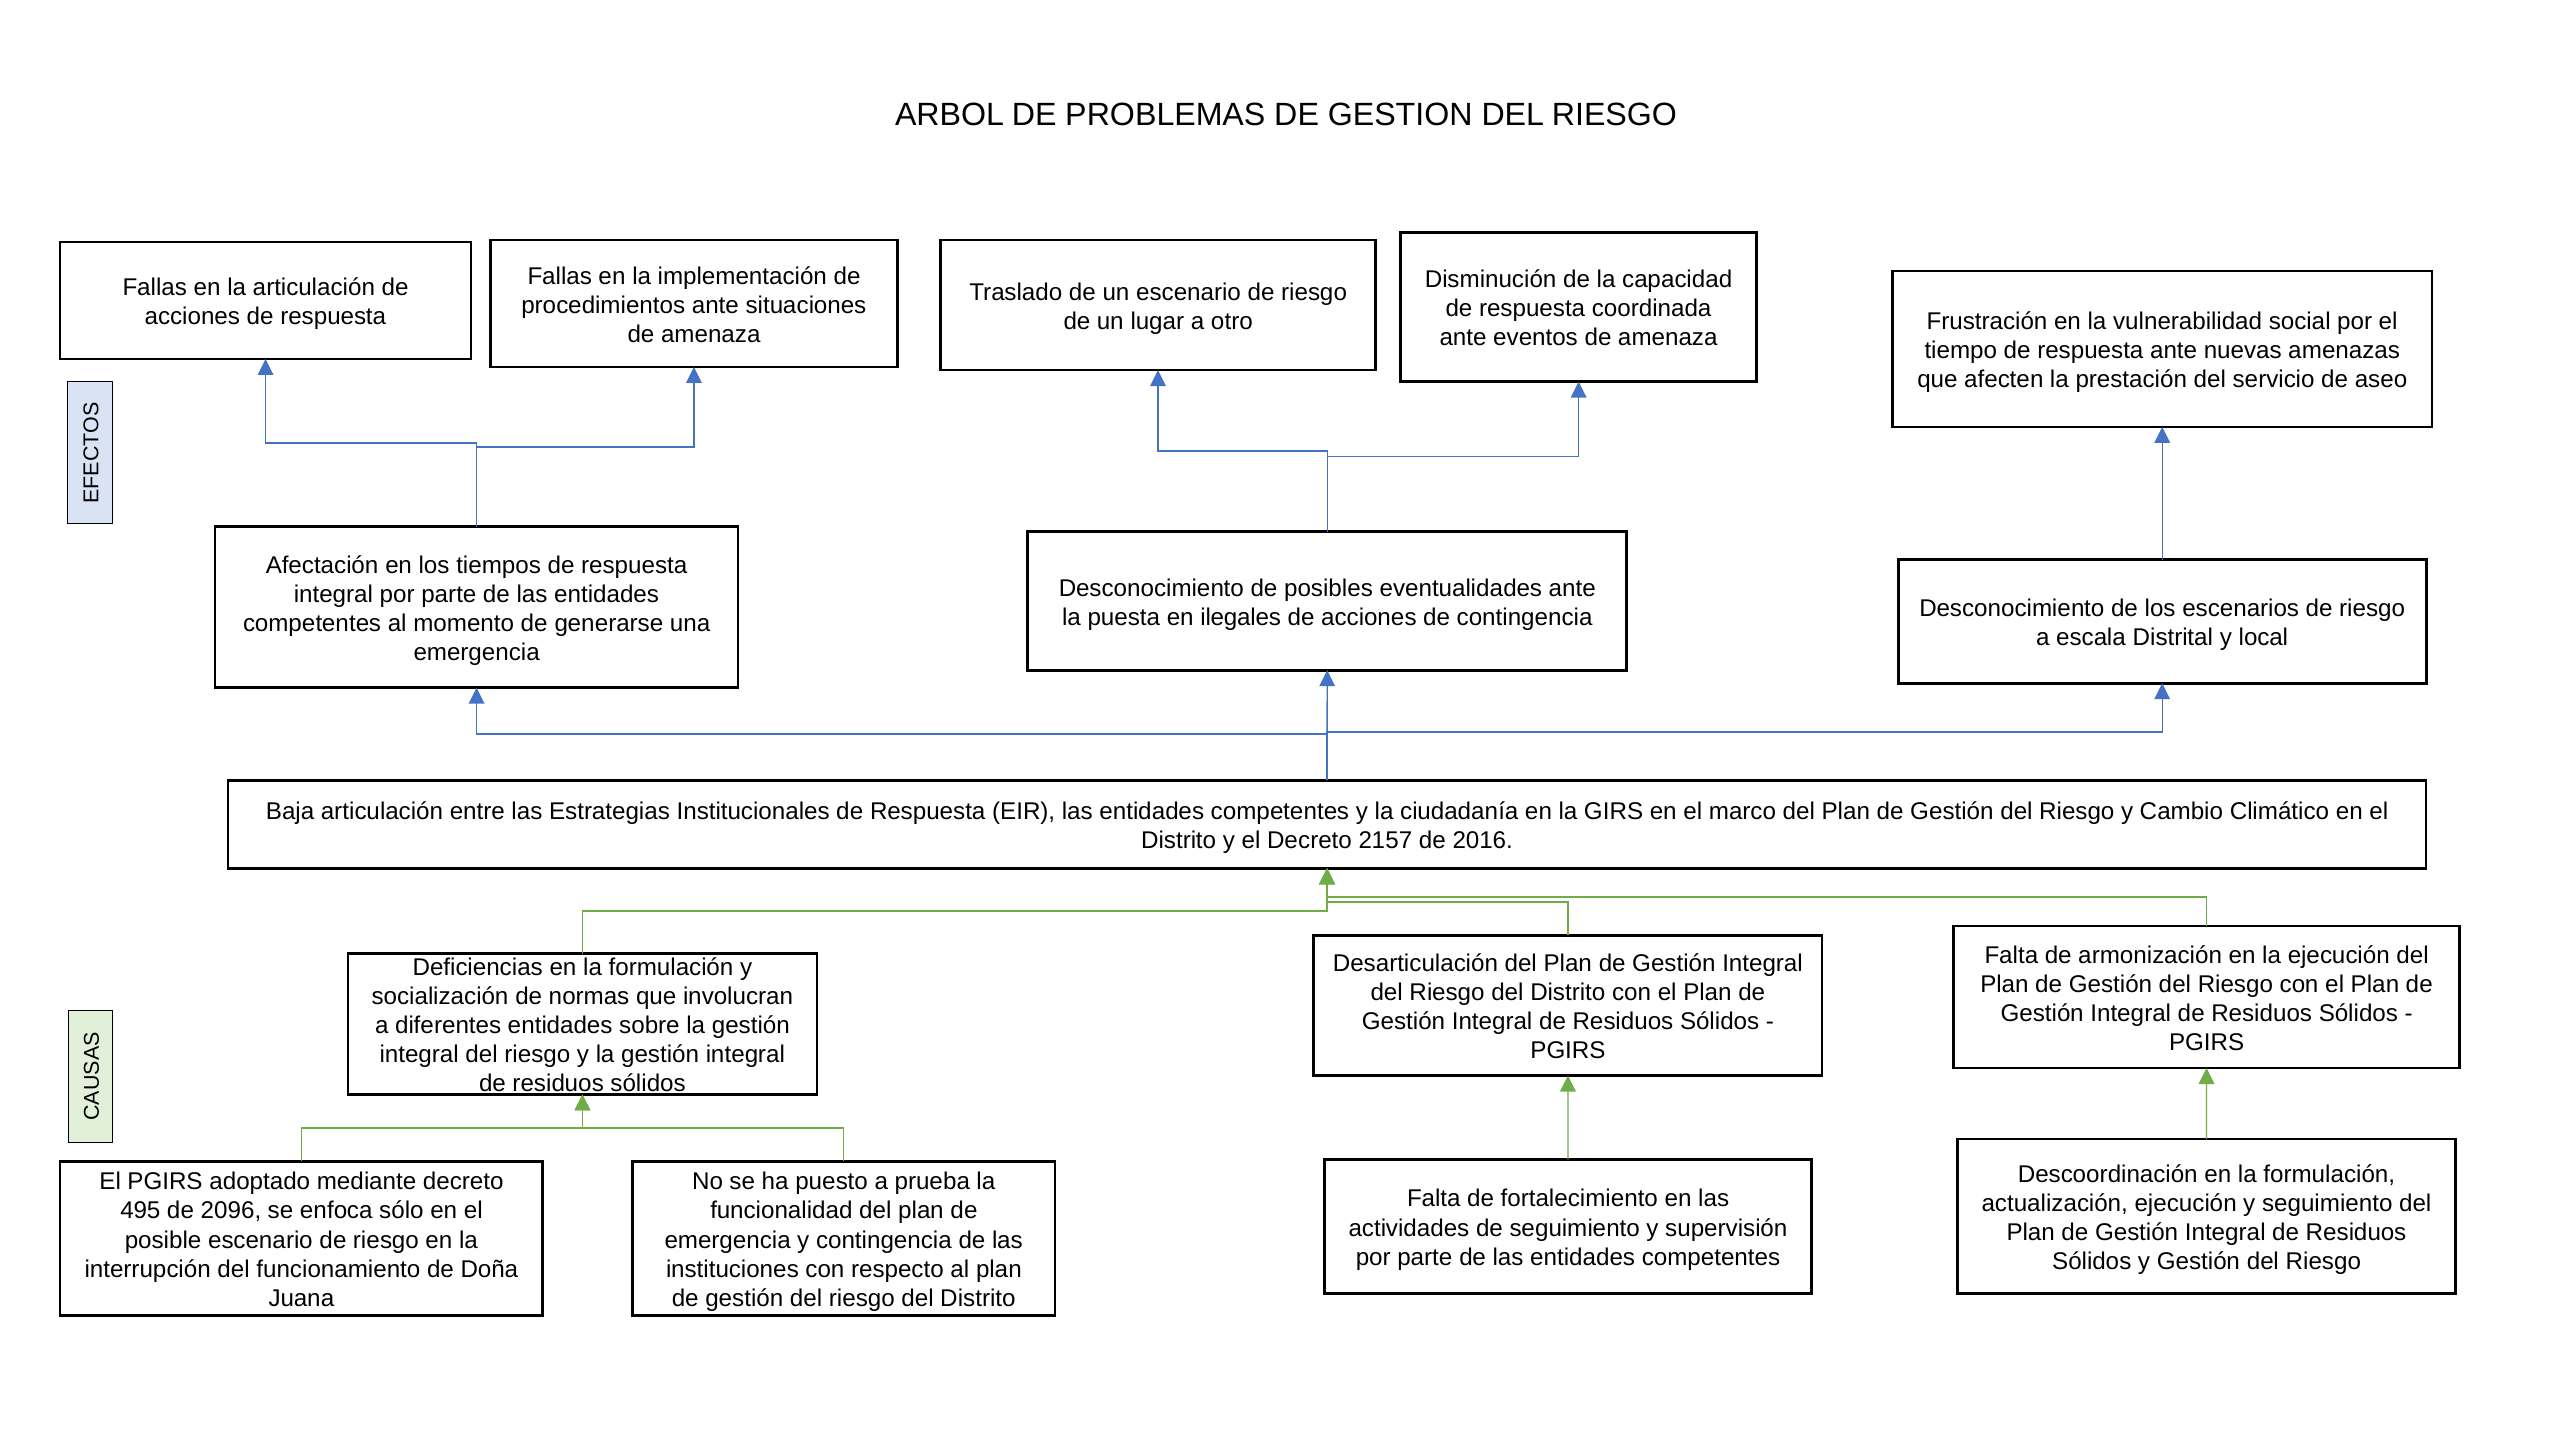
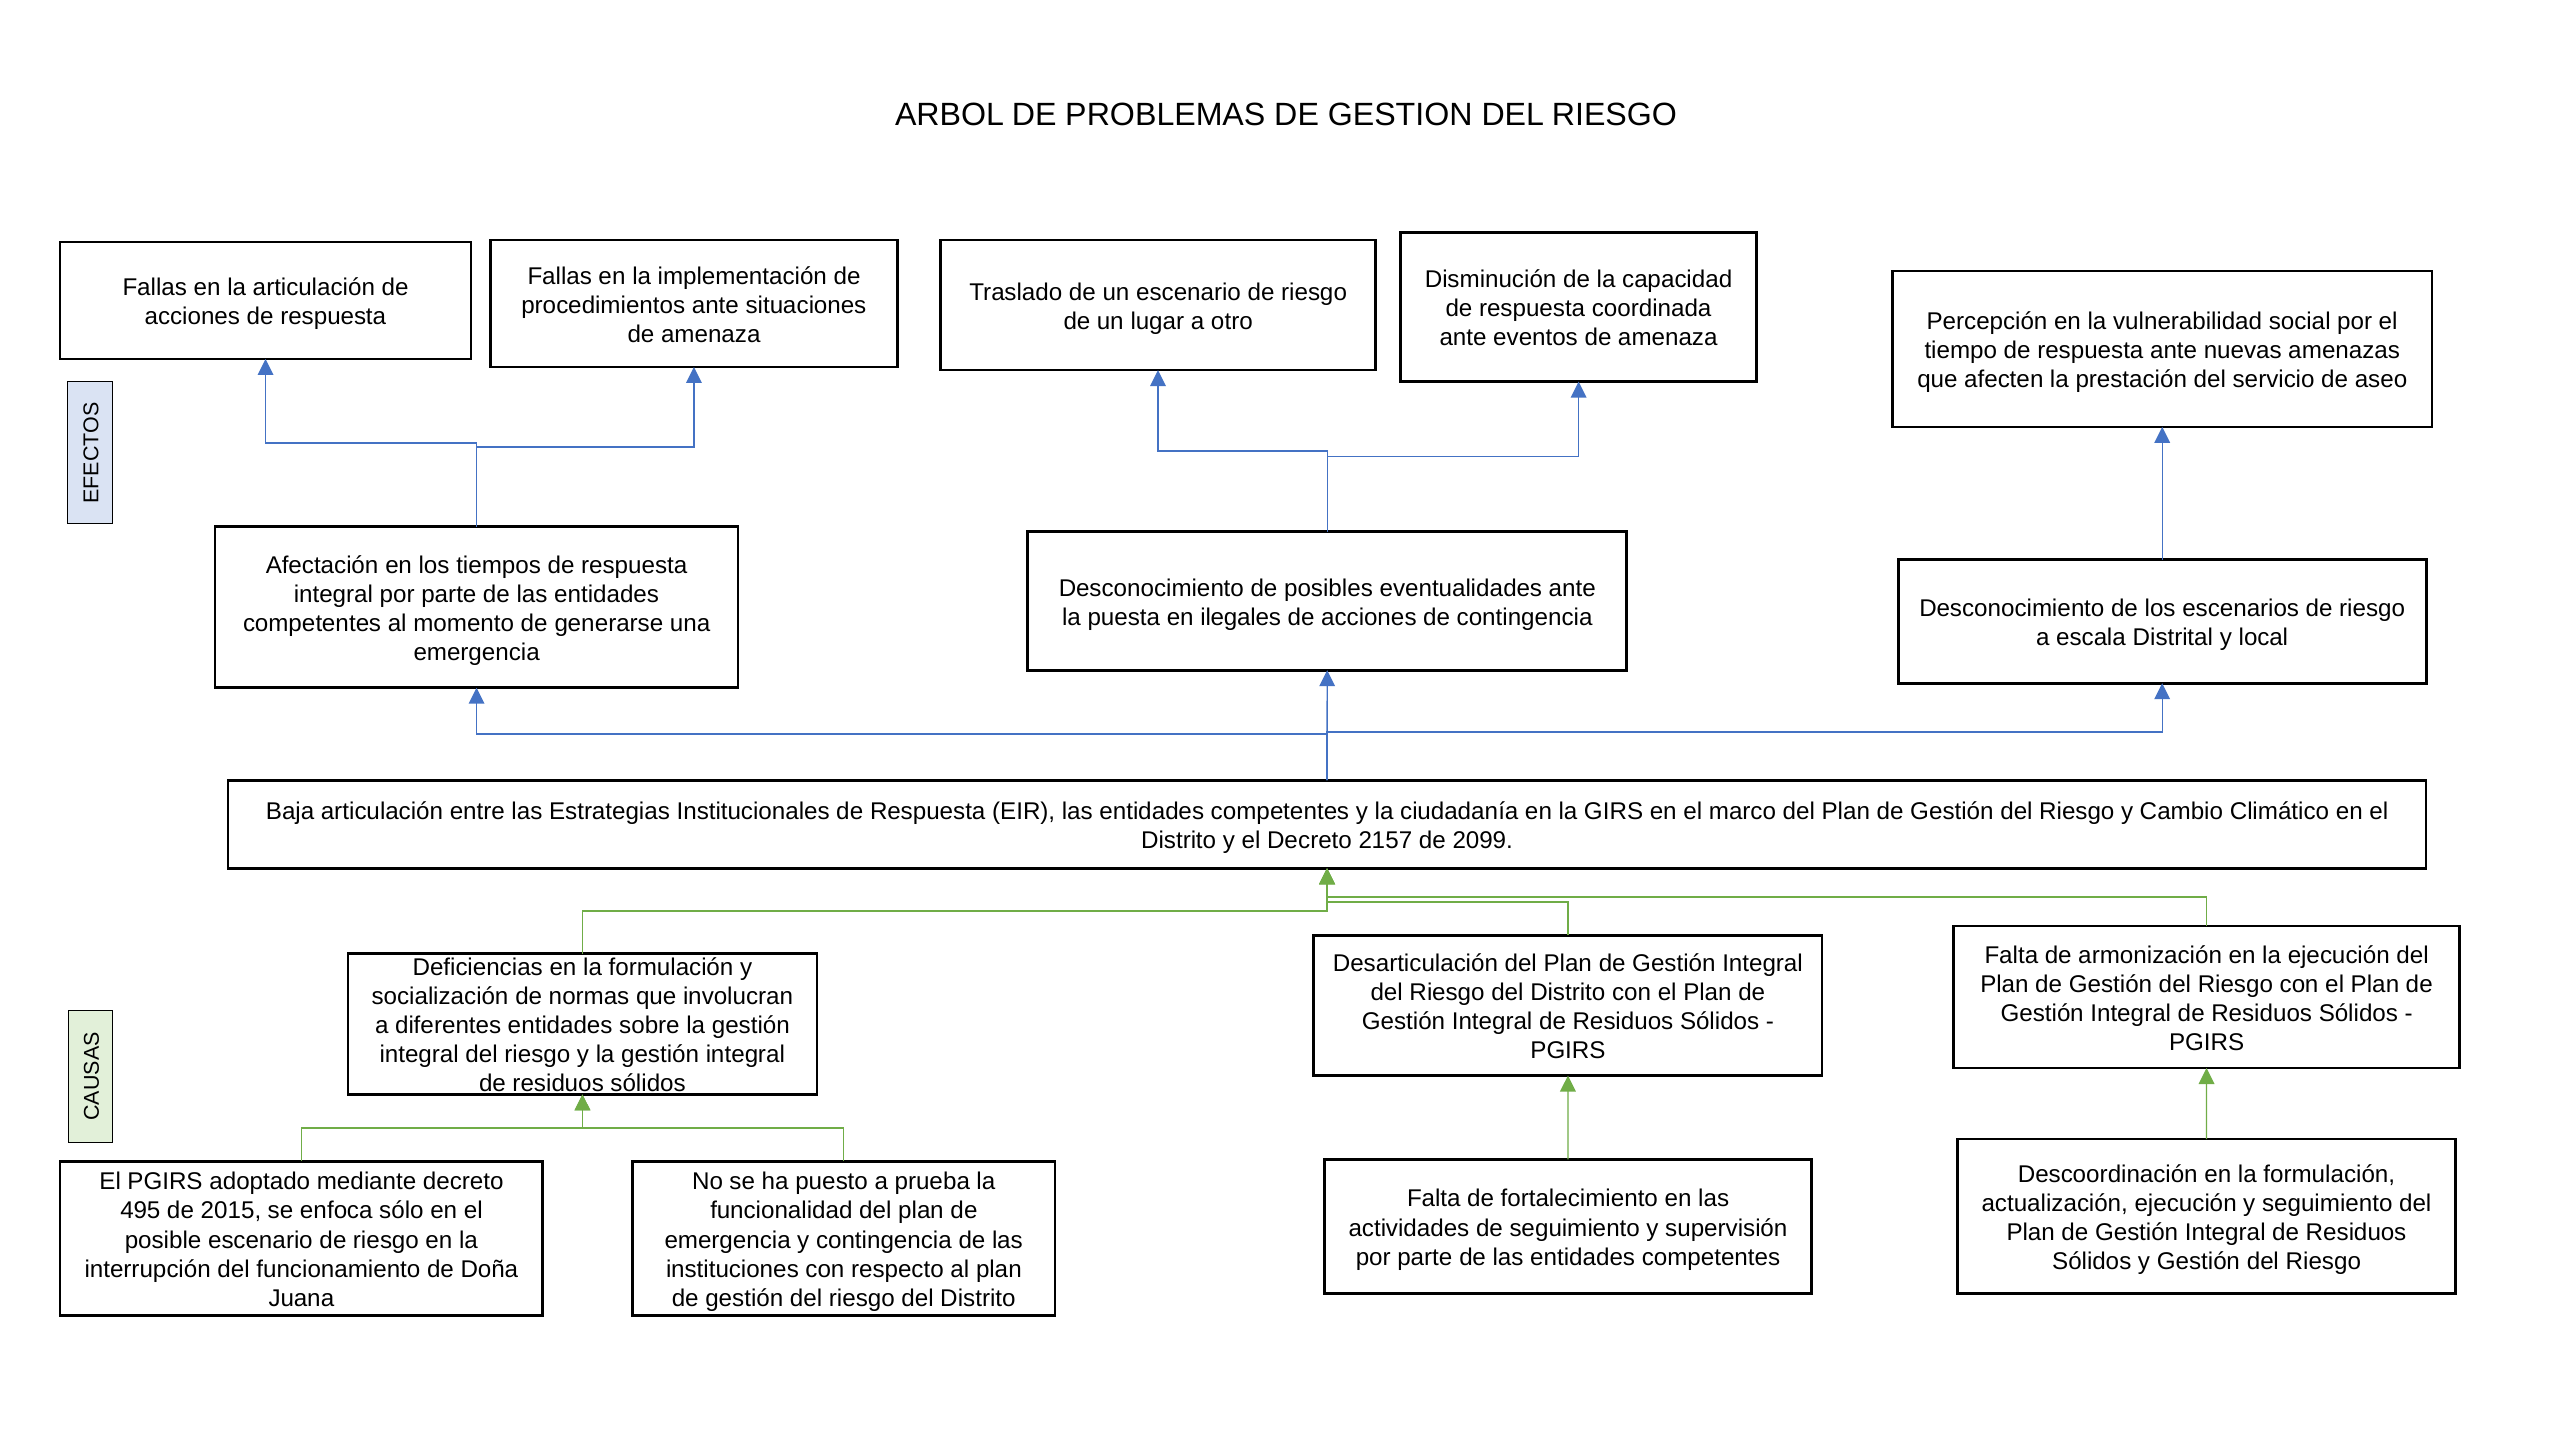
Frustración: Frustración -> Percepción (1987, 322)
2016: 2016 -> 2099 (1483, 841)
2096: 2096 -> 2015 (231, 1211)
